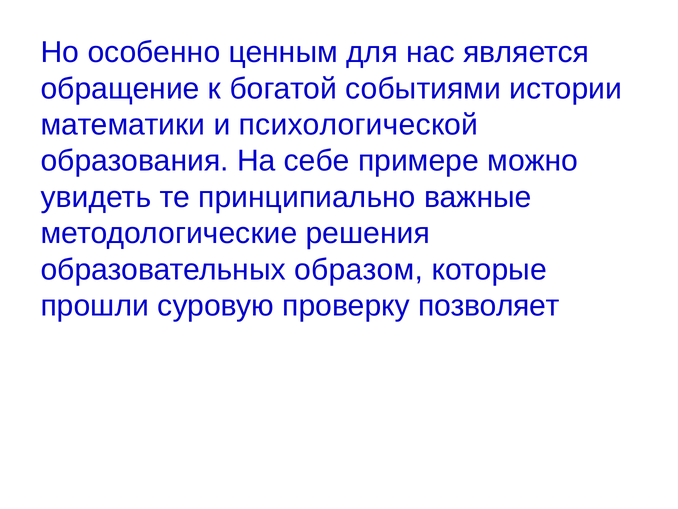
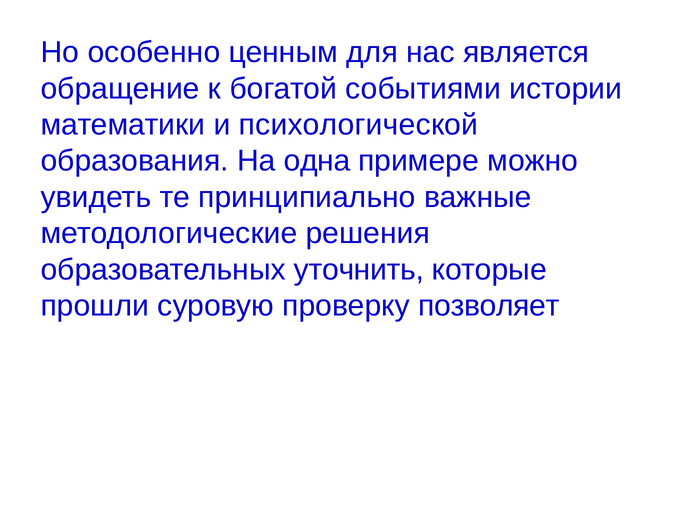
себе: себе -> одна (317, 161)
образом: образом -> уточнить (359, 269)
